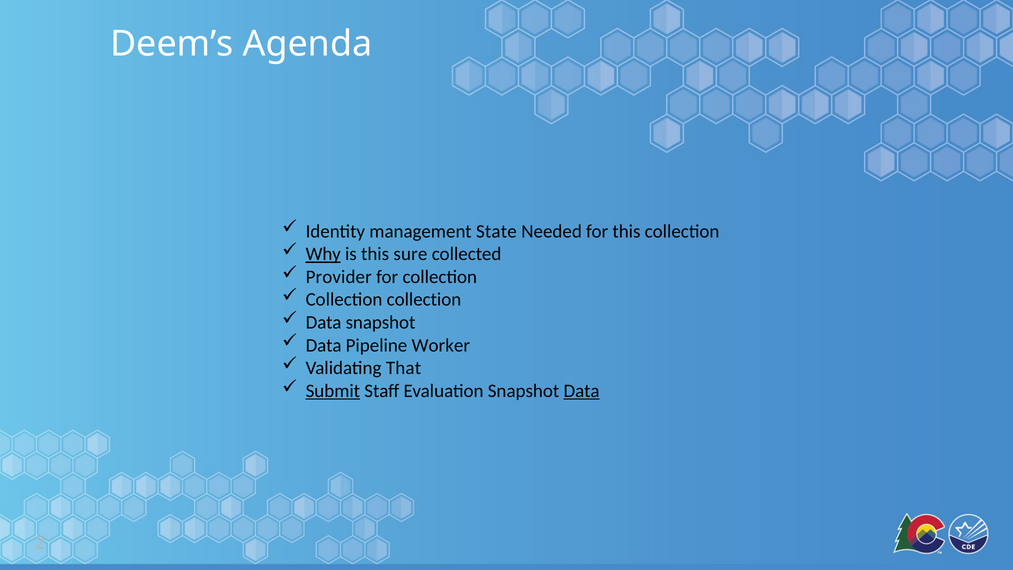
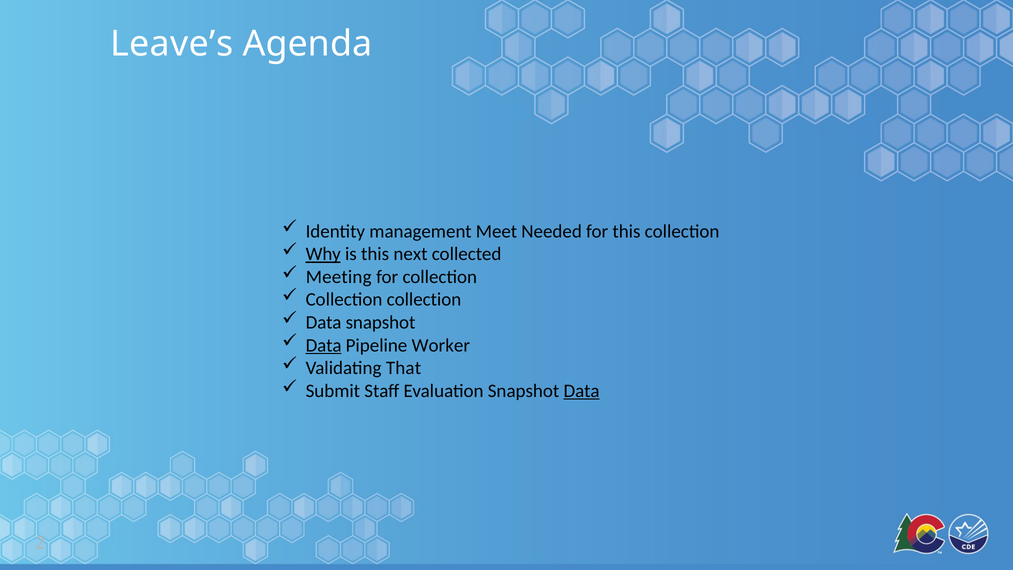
Deem’s: Deem’s -> Leave’s (172, 44)
State: State -> Meet (497, 231)
sure: sure -> next (410, 254)
Provider: Provider -> Meeting (339, 277)
Data underline: none -> present (324, 345)
Submit underline: present -> none (333, 391)
